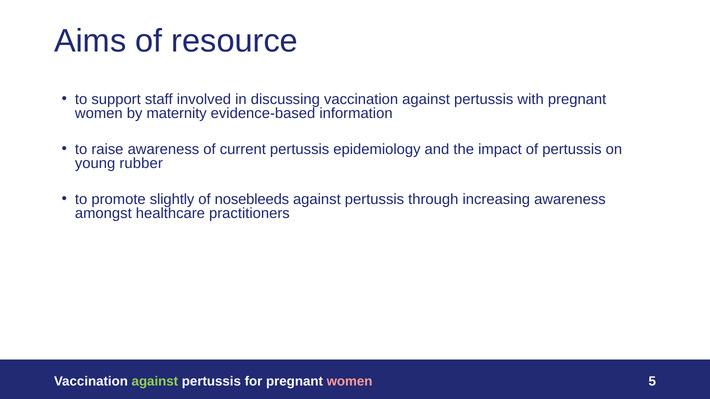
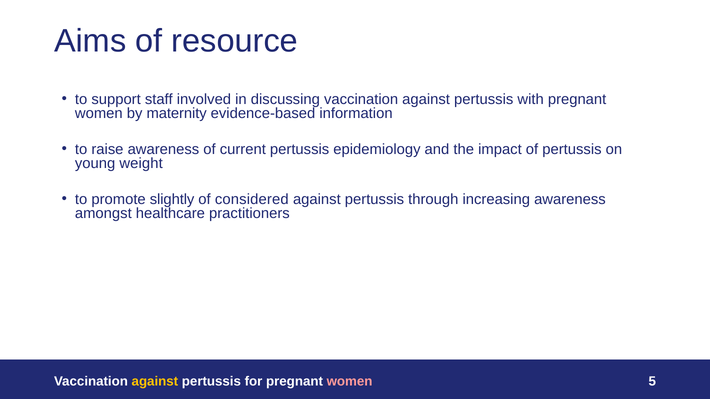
rubber: rubber -> weight (141, 164)
nosebleeds: nosebleeds -> considered (252, 199)
against colour: light green -> yellow (155, 382)
